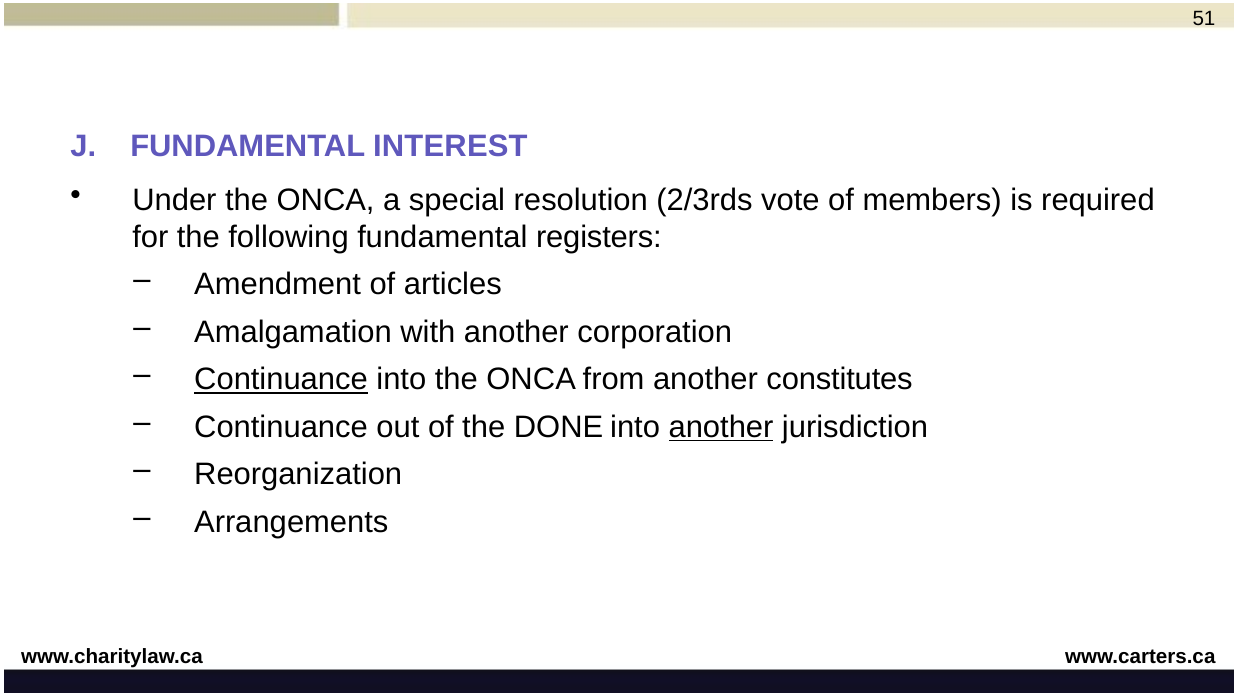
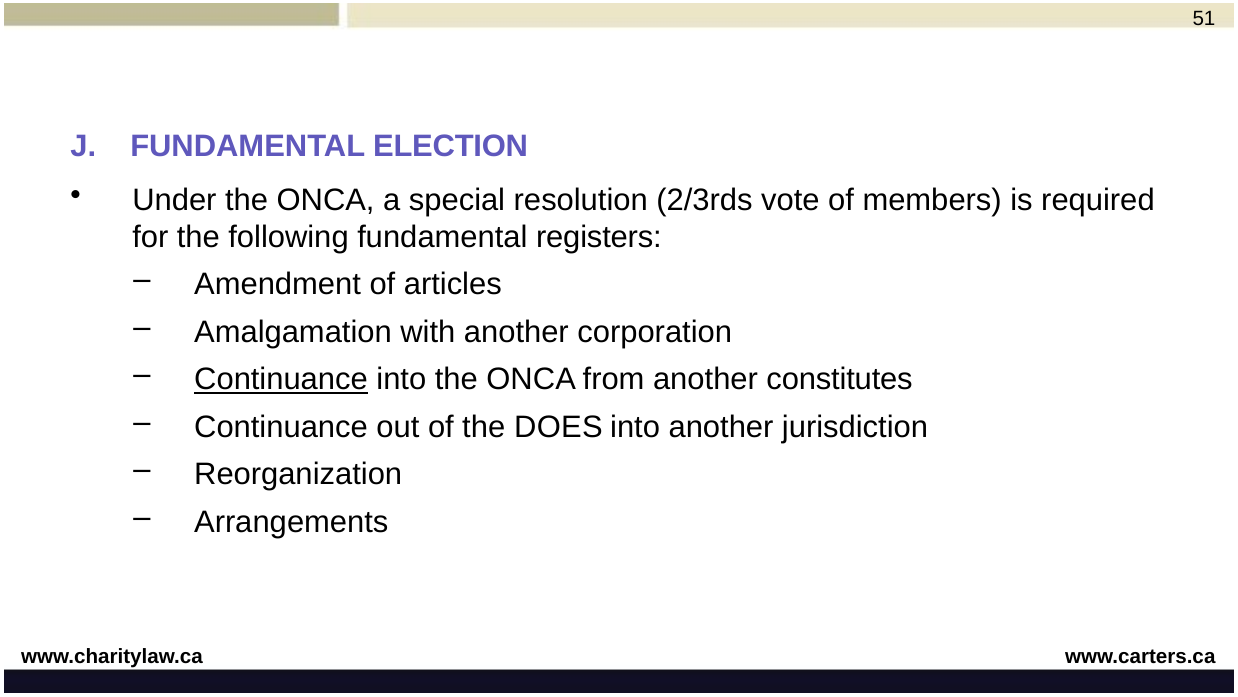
INTEREST: INTEREST -> ELECTION (451, 146)
DONE: DONE -> DOES (558, 427)
another underline: present -> none (721, 427)
